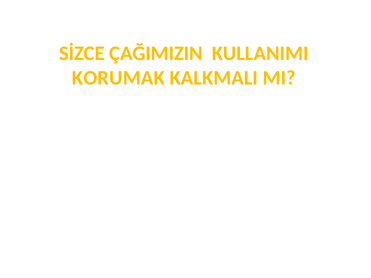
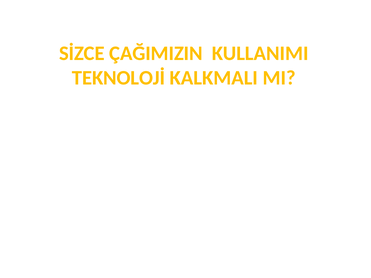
KORUMAK: KORUMAK -> TEKNOLOJİ (119, 78)
